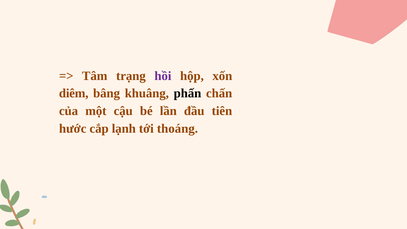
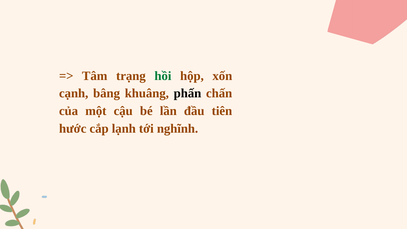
hồi colour: purple -> green (163, 76)
diêm: diêm -> cạnh (74, 93)
thoáng: thoáng -> nghĩnh (178, 128)
